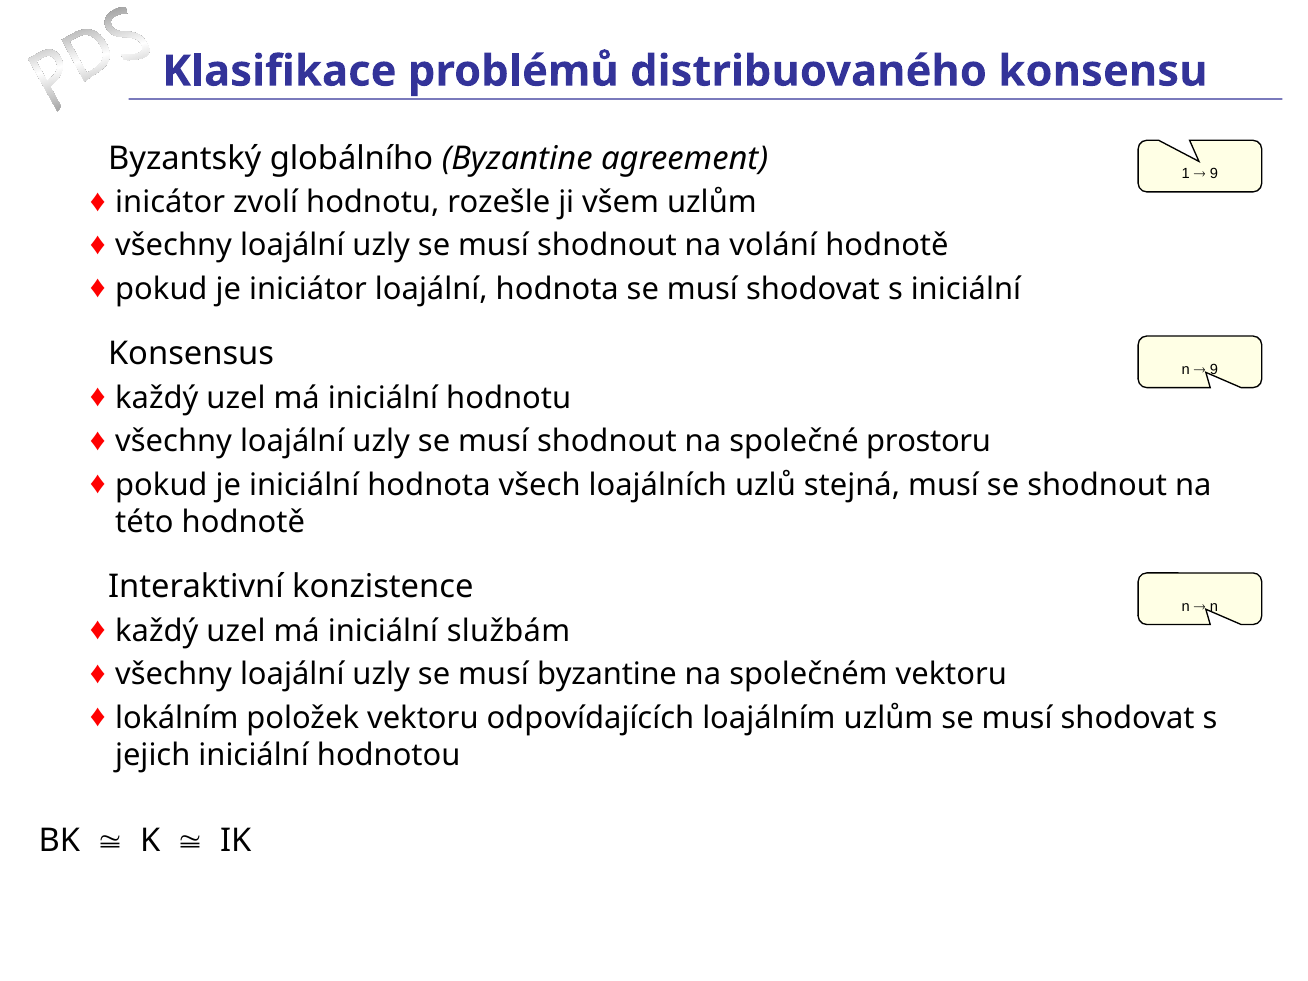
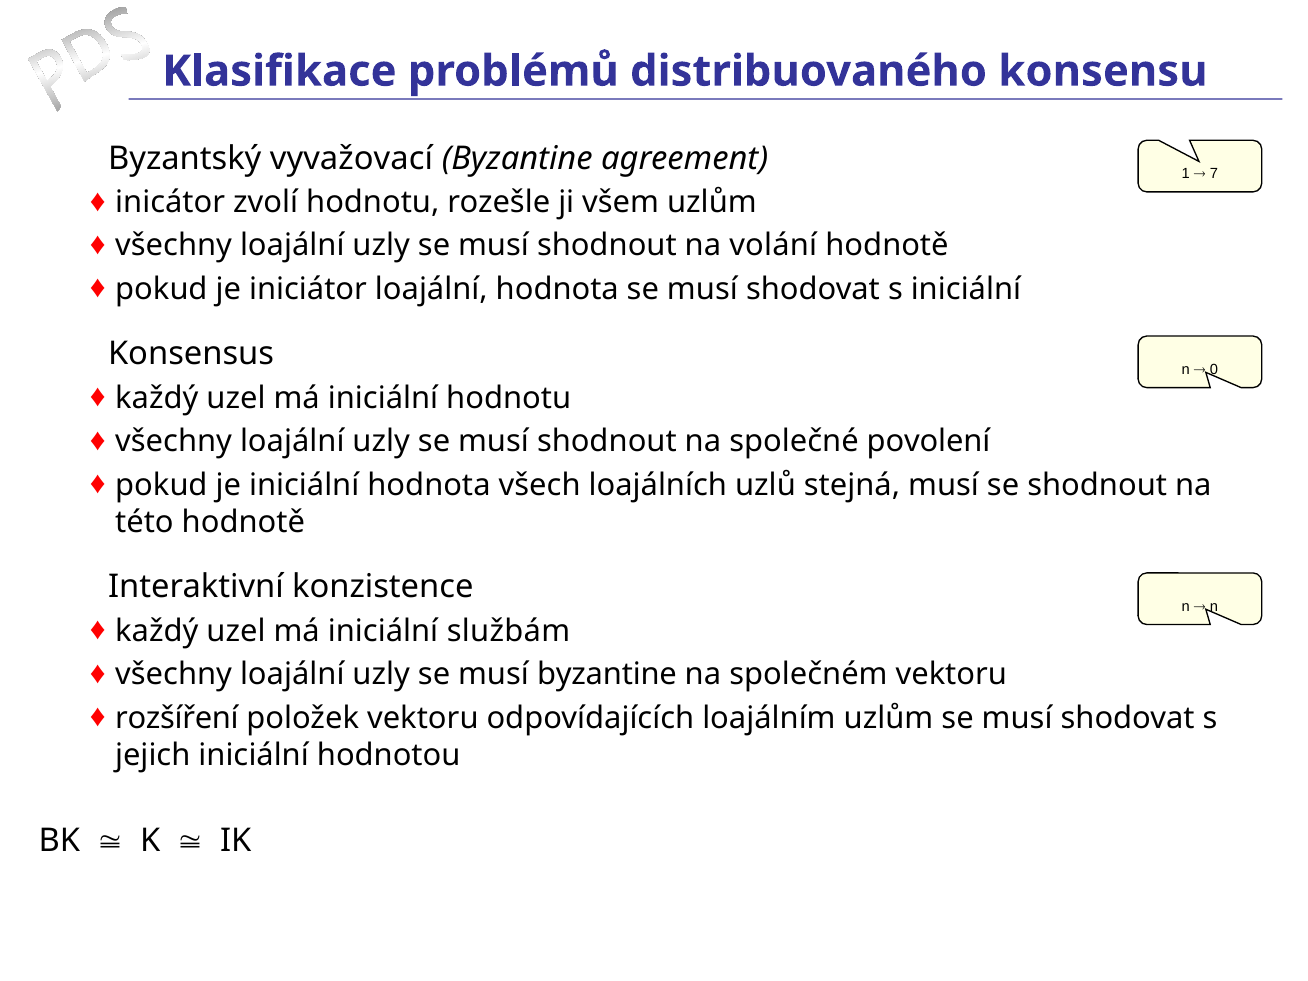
globálního: globálního -> vyvažovací (351, 158)
9: 9 -> 7 (1214, 174)
9: 9 -> 0 (1214, 369)
prostoru: prostoru -> povolení (928, 442)
lokálním: lokálním -> rozšíření (177, 718)
